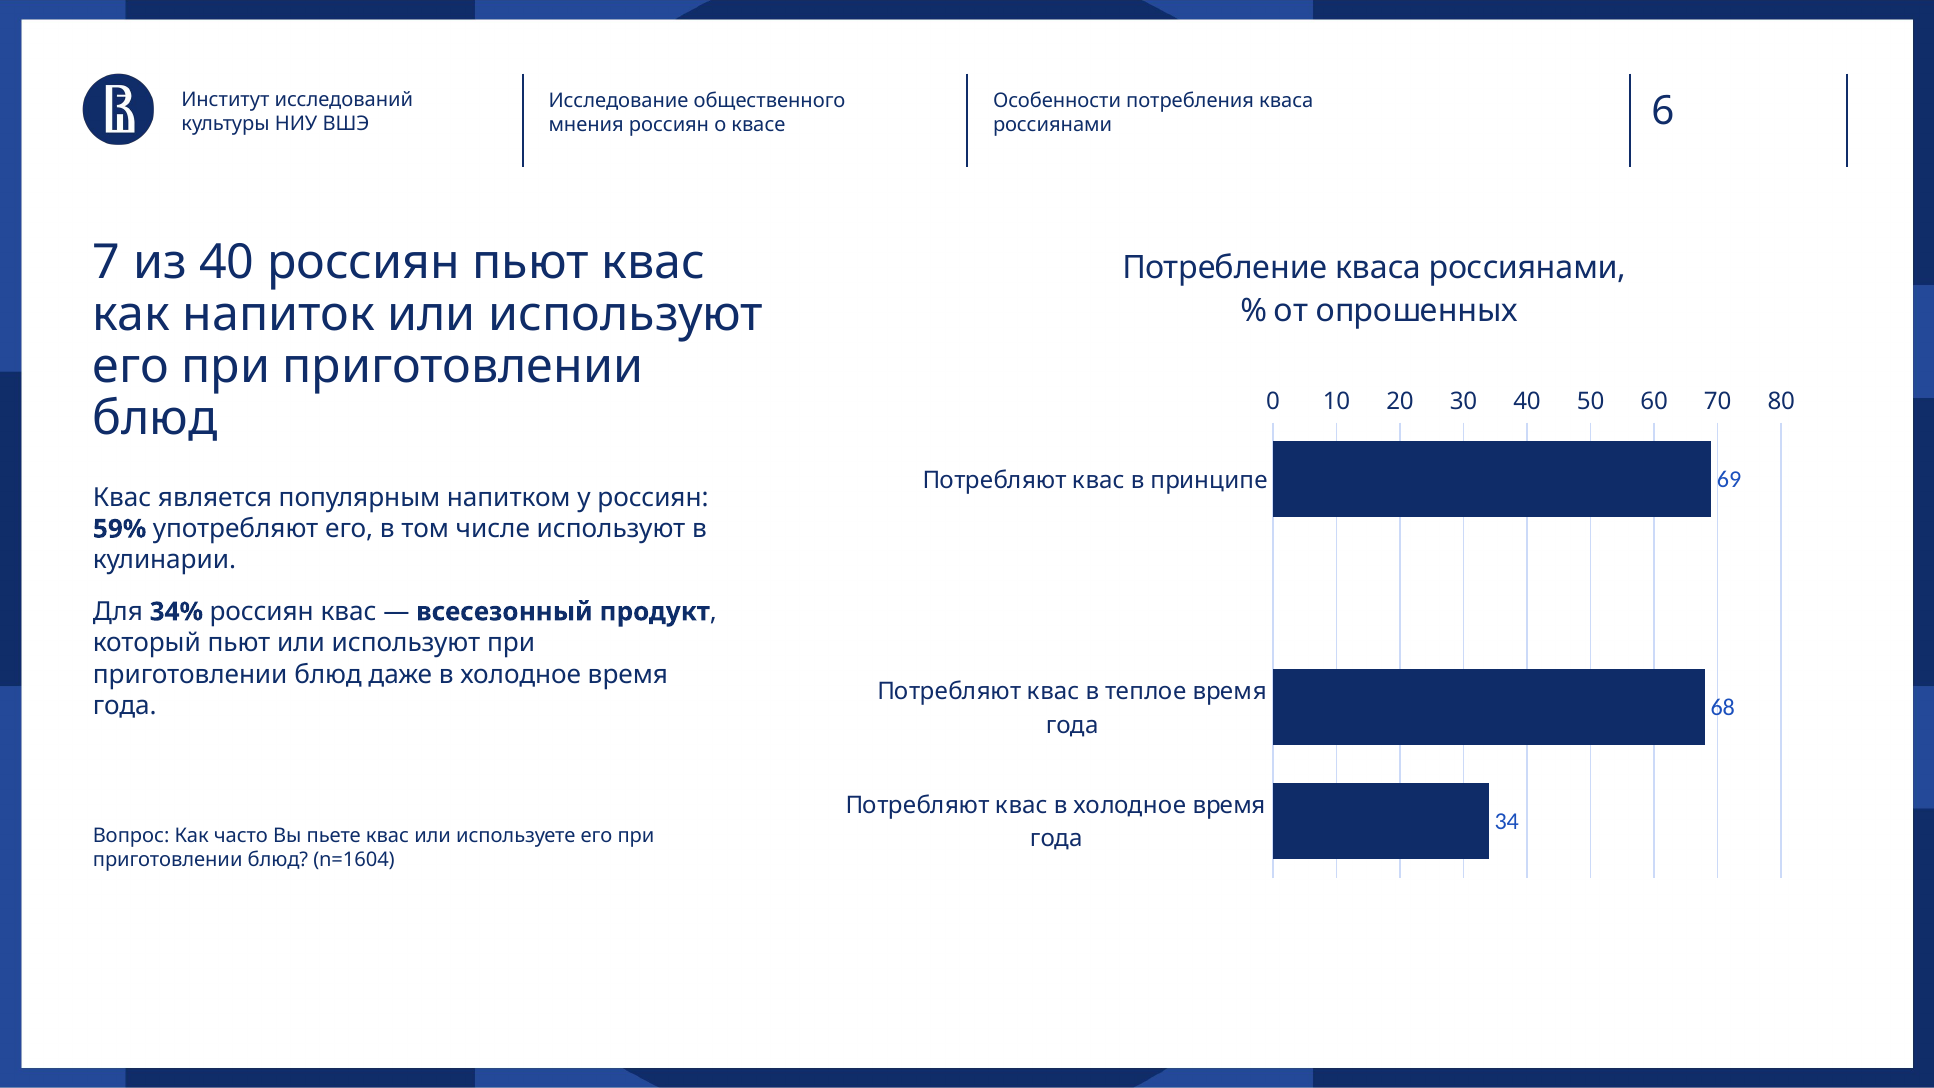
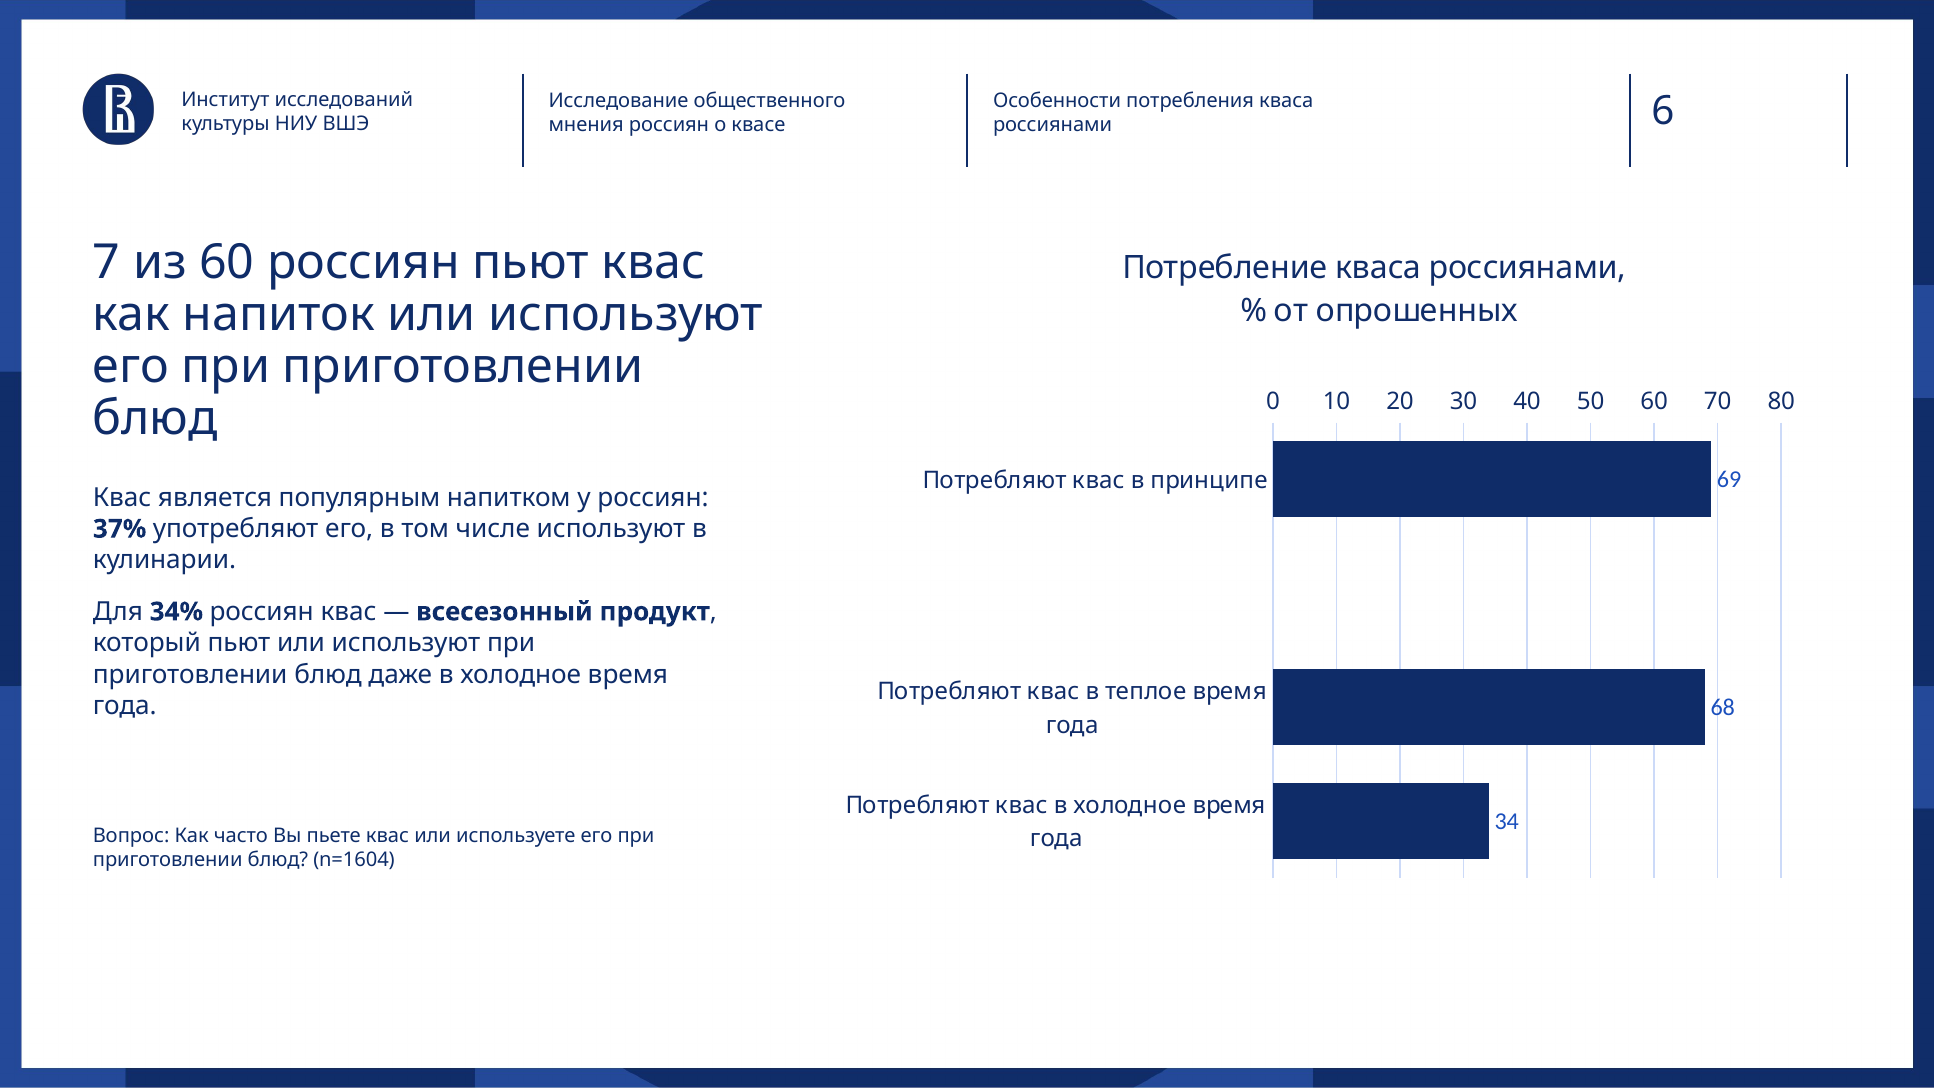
из 40: 40 -> 60 (227, 262)
59%: 59% -> 37% (120, 529)
